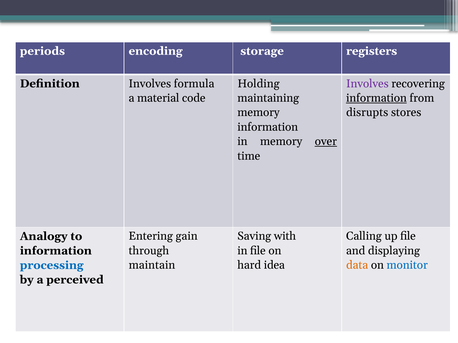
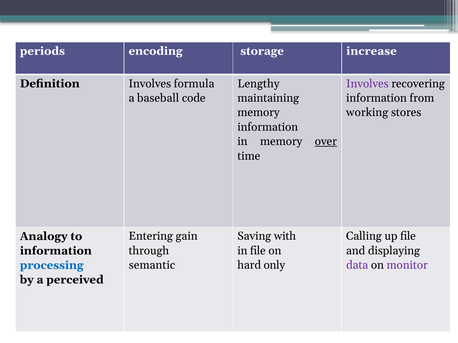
registers: registers -> increase (371, 51)
Holding: Holding -> Lengthy (259, 84)
material: material -> baseball (158, 98)
information underline: present -> none (376, 98)
disrupts: disrupts -> working (367, 113)
maintain: maintain -> semantic (152, 266)
idea: idea -> only (274, 266)
data colour: orange -> purple (357, 266)
monitor colour: blue -> purple (407, 266)
